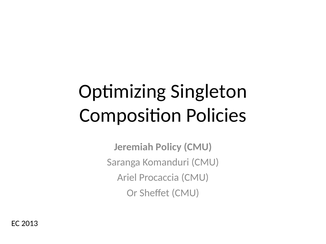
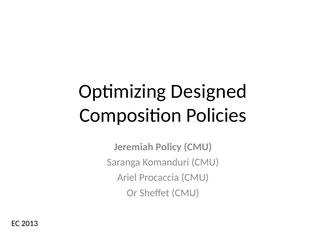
Singleton: Singleton -> Designed (209, 92)
